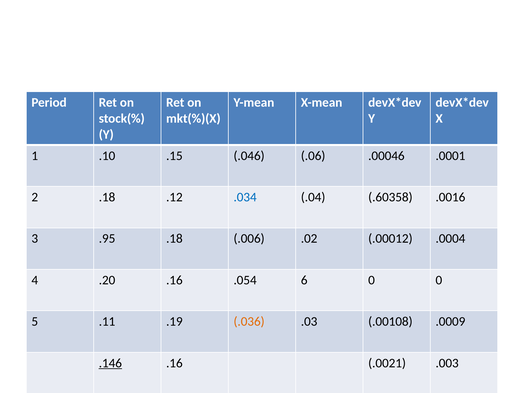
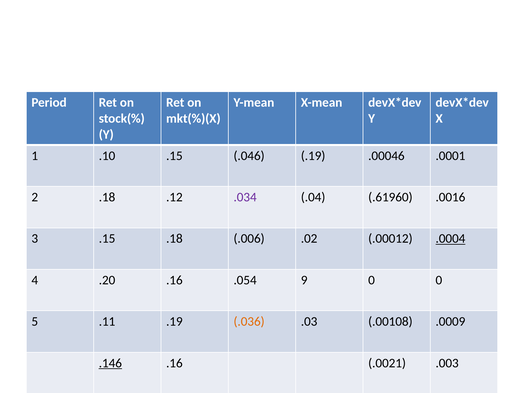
.046 .06: .06 -> .19 (313, 156)
.034 colour: blue -> purple (245, 197)
.60358: .60358 -> .61960 (390, 197)
3 .95: .95 -> .15 (107, 239)
.0004 underline: none -> present (450, 239)
6: 6 -> 9 (304, 280)
